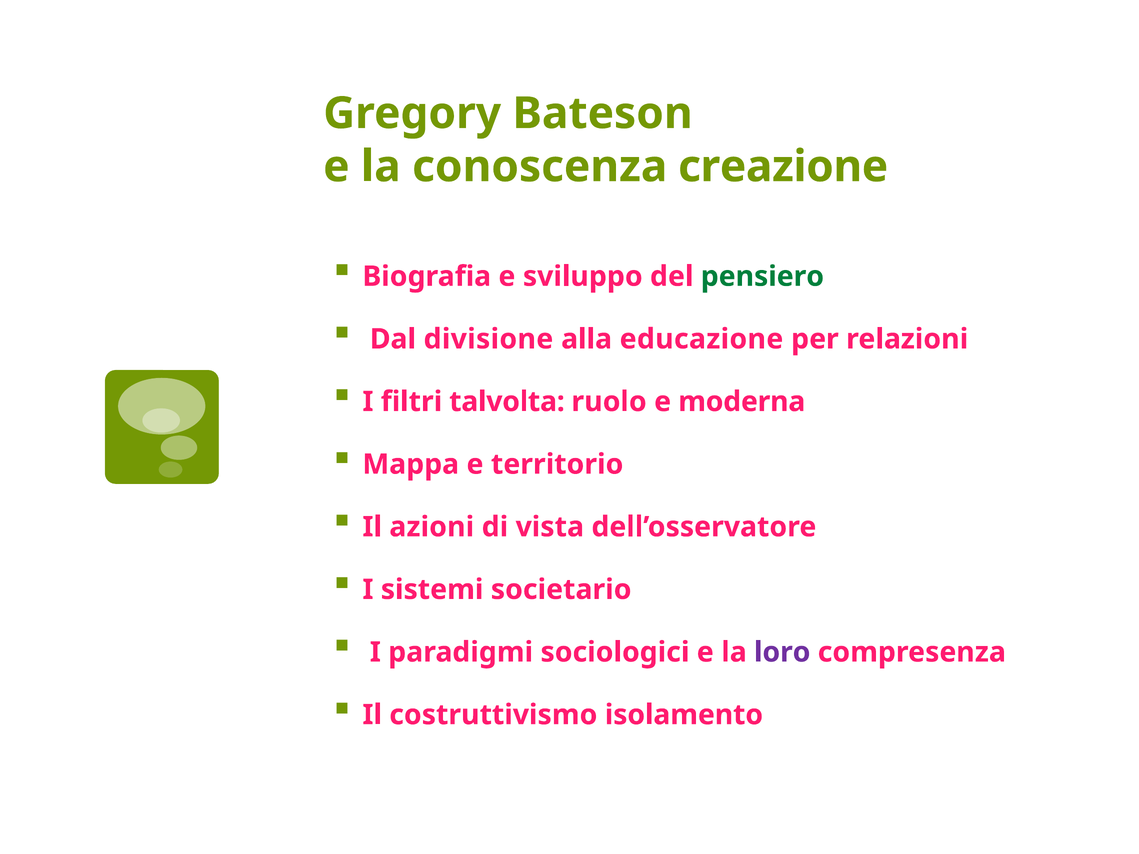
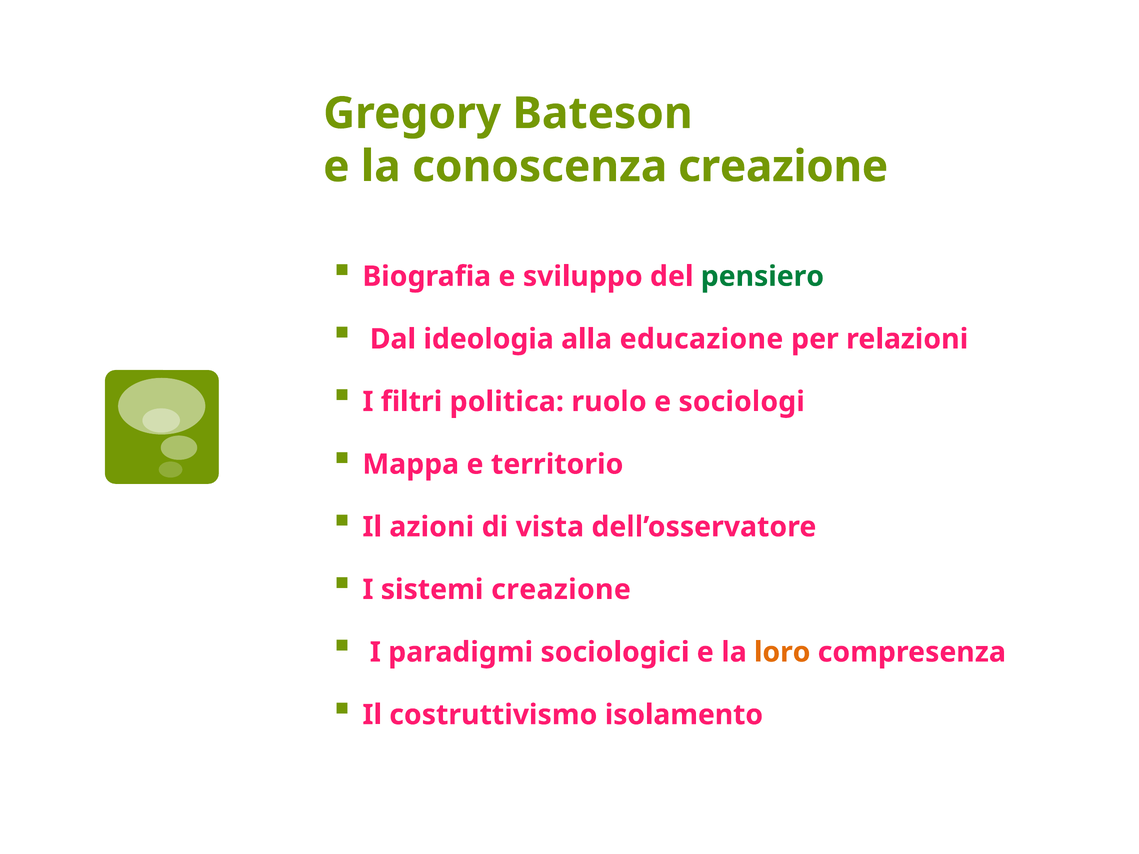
divisione: divisione -> ideologia (489, 339)
talvolta: talvolta -> politica (507, 402)
moderna: moderna -> sociologi (742, 402)
sistemi societario: societario -> creazione (561, 590)
loro colour: purple -> orange (782, 652)
